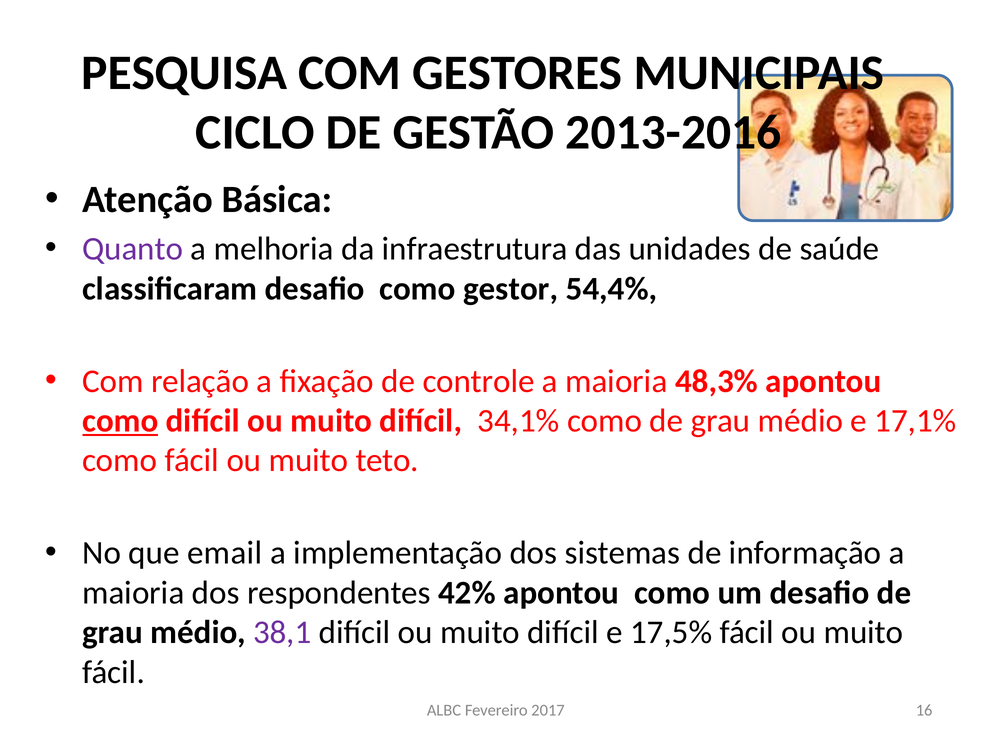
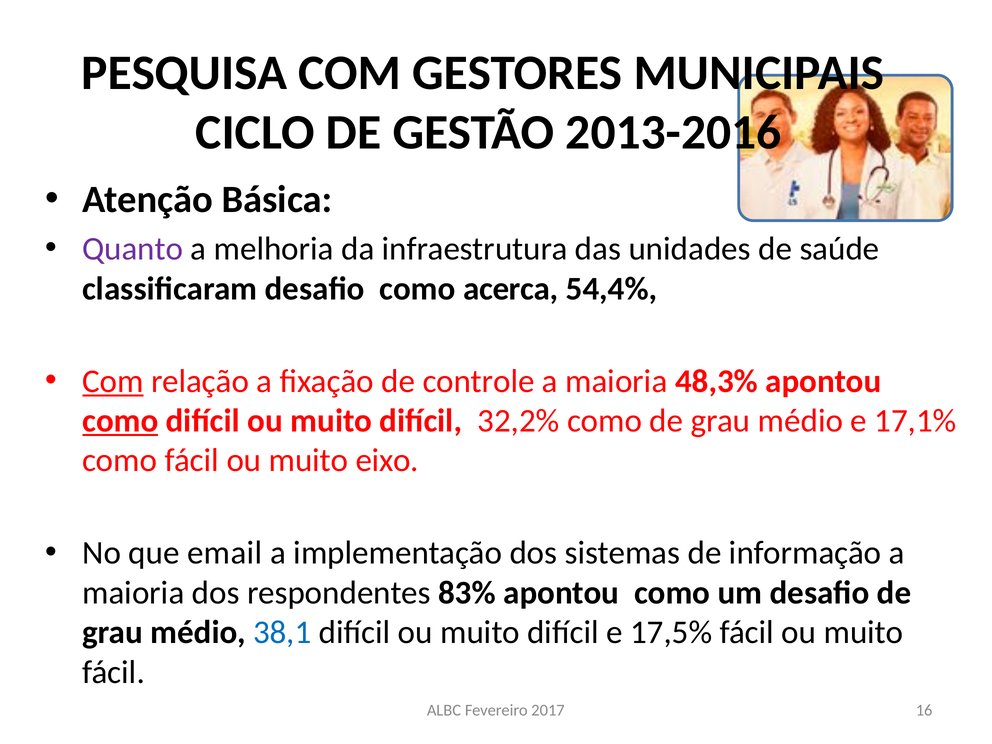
gestor: gestor -> acerca (511, 289)
Com underline: none -> present (113, 381)
34,1%: 34,1% -> 32,2% (518, 421)
teto: teto -> eixo (387, 461)
42%: 42% -> 83% (467, 593)
38,1 colour: purple -> blue (282, 632)
